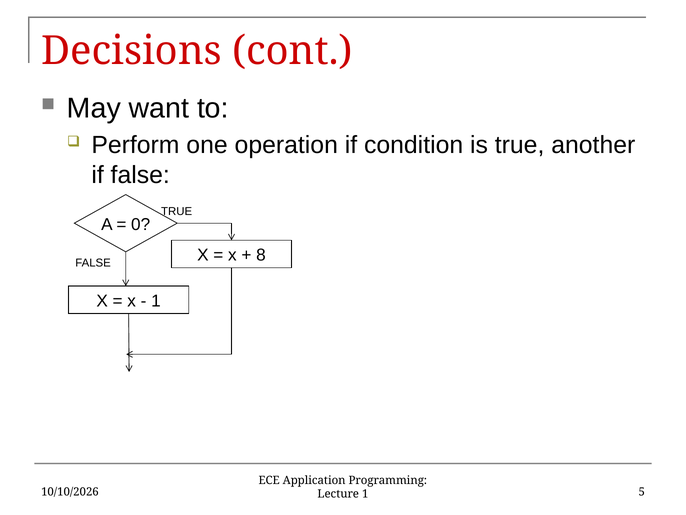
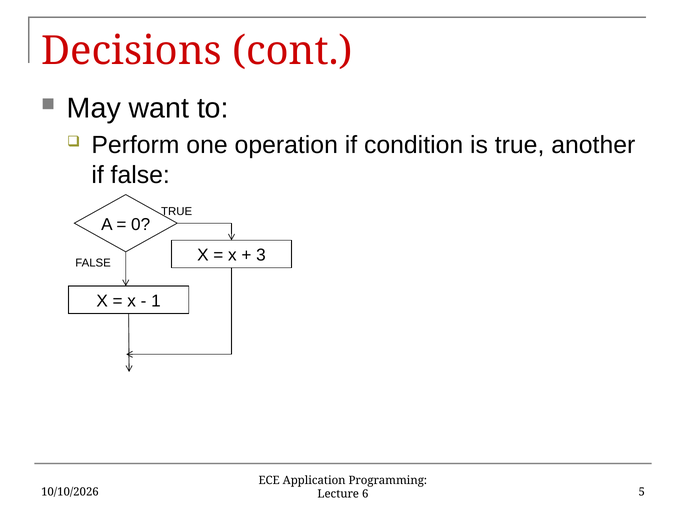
8: 8 -> 3 (261, 255)
Lecture 1: 1 -> 6 (365, 494)
